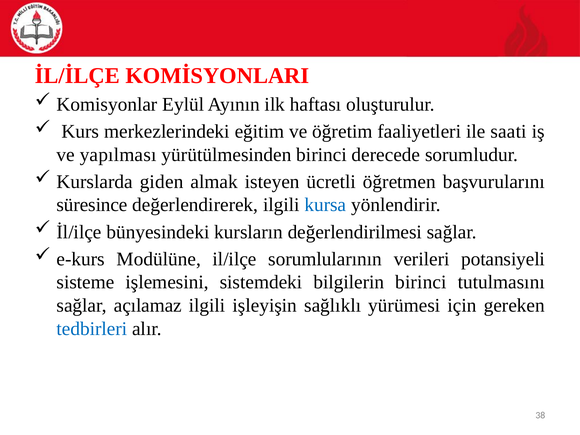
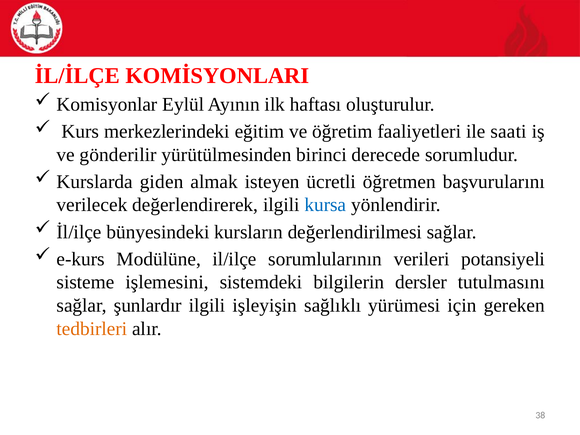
yapılması: yapılması -> gönderilir (118, 155)
süresince: süresince -> verilecek (92, 205)
bilgilerin birinci: birinci -> dersler (421, 282)
açılamaz: açılamaz -> şunlardır (148, 305)
tedbirleri colour: blue -> orange (92, 329)
